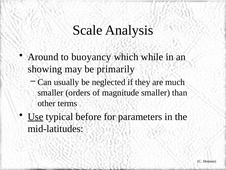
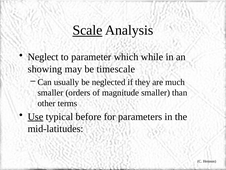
Scale underline: none -> present (87, 30)
Around: Around -> Neglect (43, 57)
buoyancy: buoyancy -> parameter (91, 57)
primarily: primarily -> timescale (116, 69)
